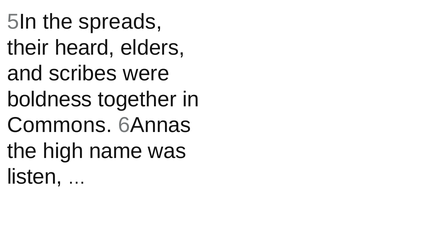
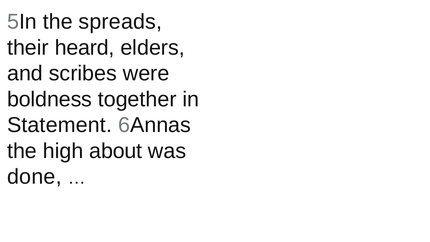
Commons: Commons -> Statement (60, 125)
name: name -> about (116, 151)
listen: listen -> done (34, 177)
